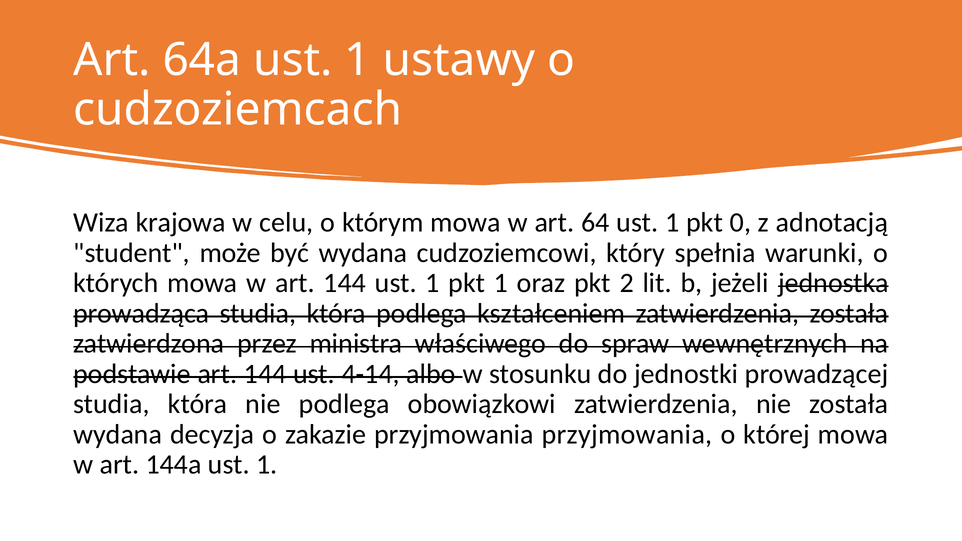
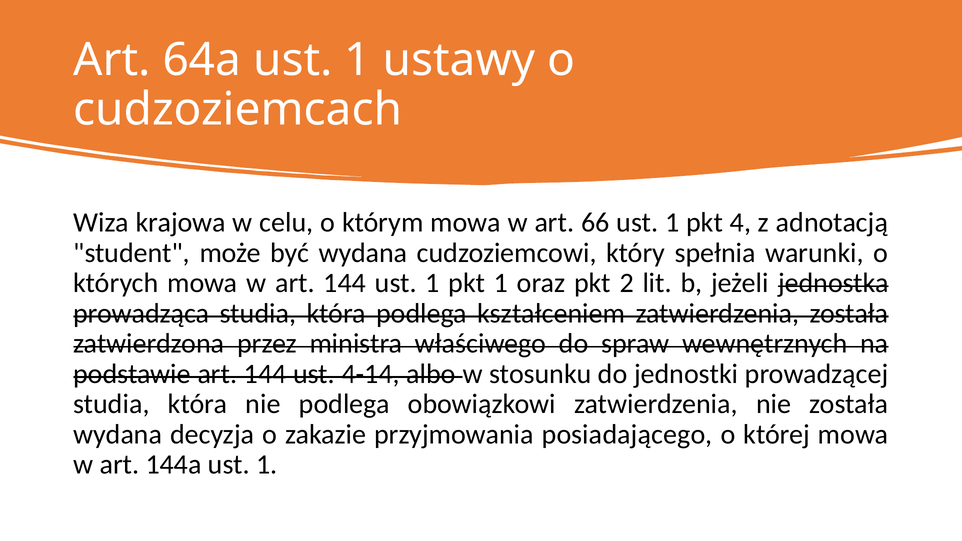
64: 64 -> 66 (595, 223)
0: 0 -> 4 (741, 223)
przyjmowania przyjmowania: przyjmowania -> posiadającego (627, 434)
